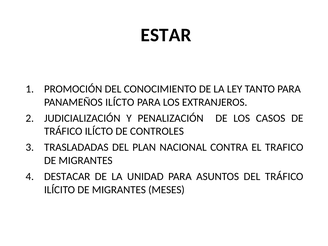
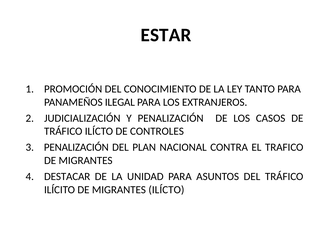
PANAMEÑOS ILÍCTO: ILÍCTO -> ILEGAL (120, 102)
TRASLADADAS: TRASLADADAS -> PENALIZACIÓN (76, 147)
MIGRANTES MESES: MESES -> ILÍCTO (166, 190)
